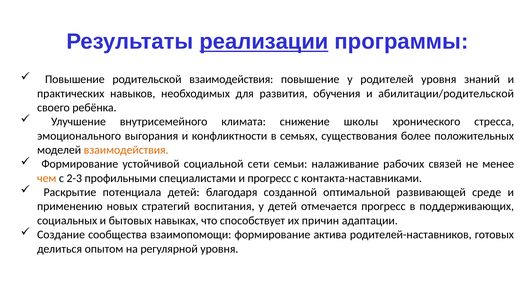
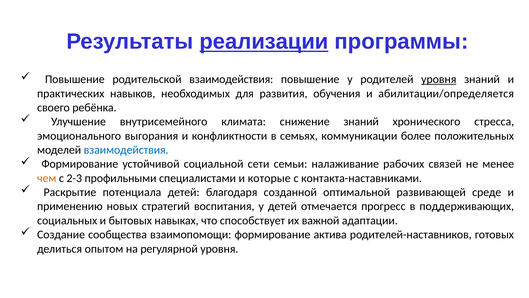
уровня underline: none -> present (439, 79)
абилитации/родительской: абилитации/родительской -> абилитации/определяется (446, 93)
снижение школы: школы -> знаний (361, 122)
существования: существования -> коммуникации (359, 136)
взаимодействия colour: orange -> blue (126, 150)
и прогресс: прогресс -> которые (269, 178)
причин: причин -> важной (321, 220)
